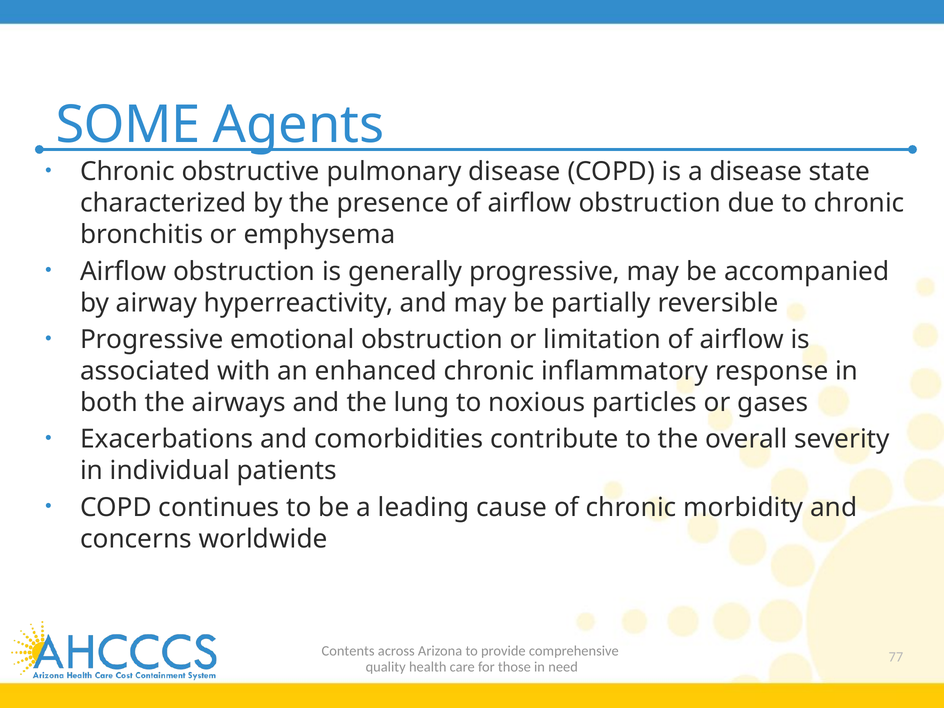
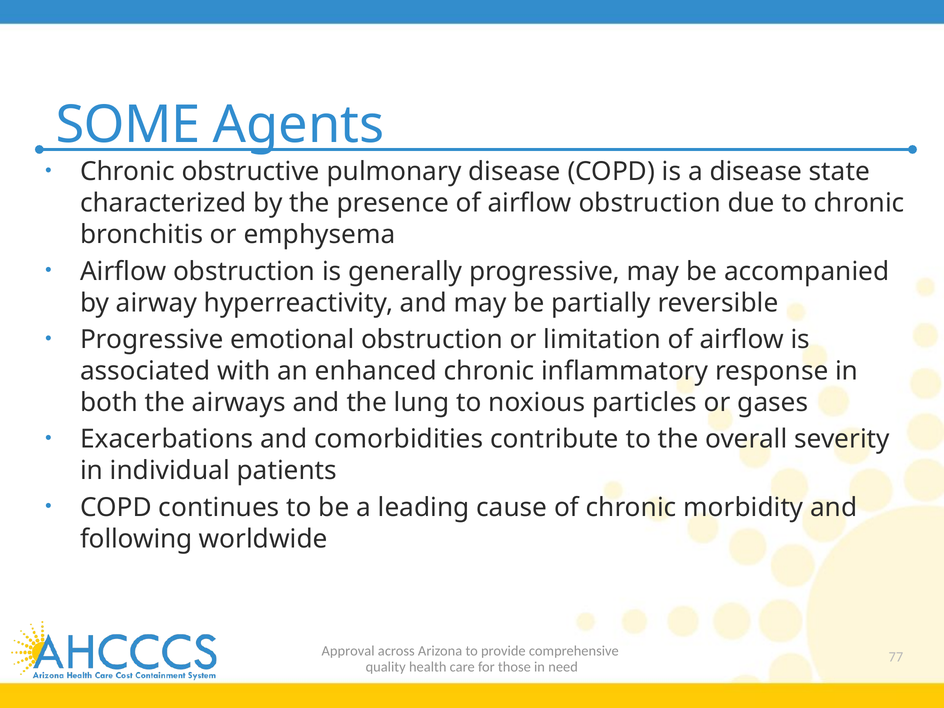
concerns: concerns -> following (136, 539)
Contents: Contents -> Approval (348, 651)
